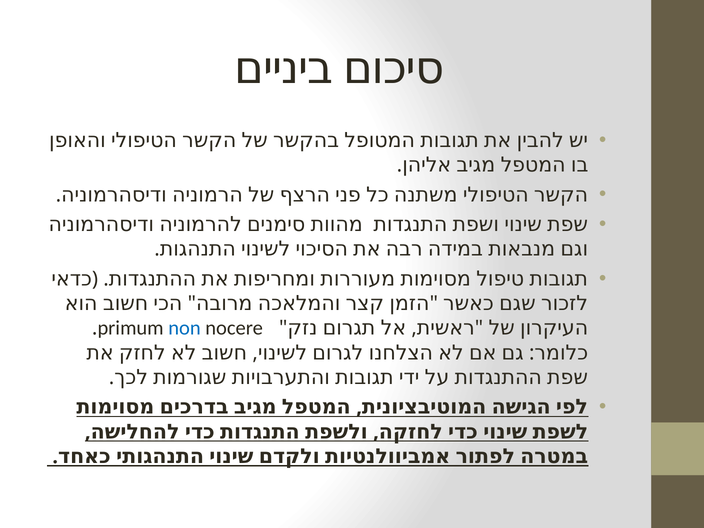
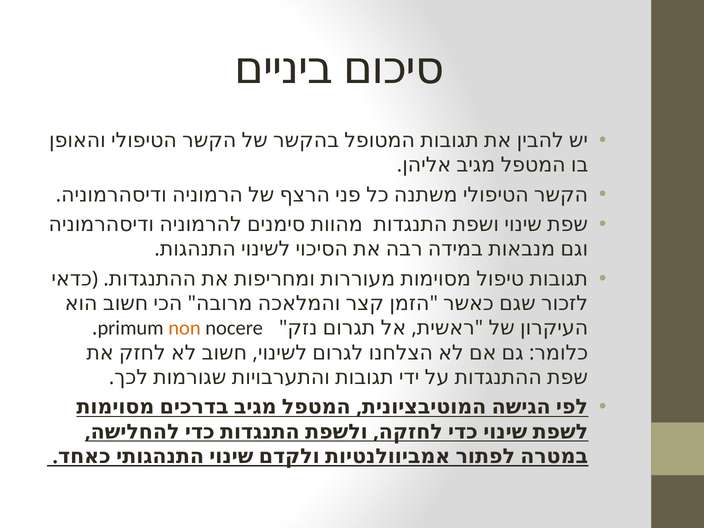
non colour: blue -> orange (184, 328)
